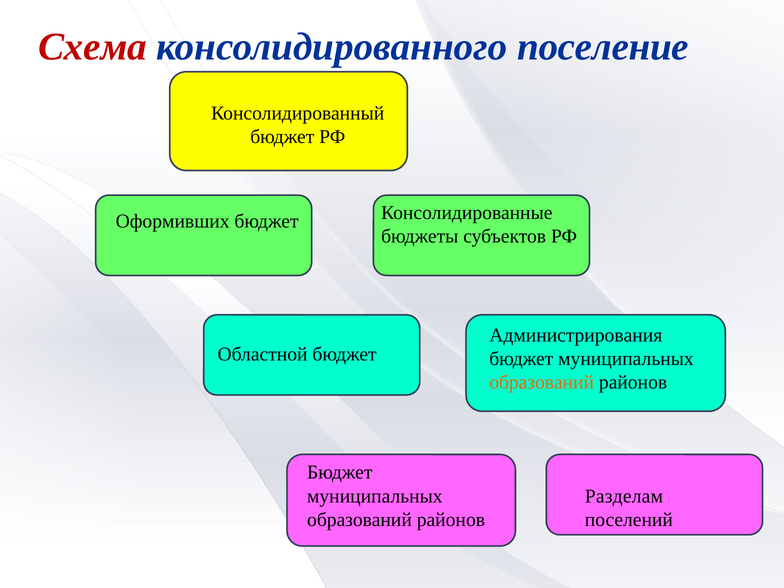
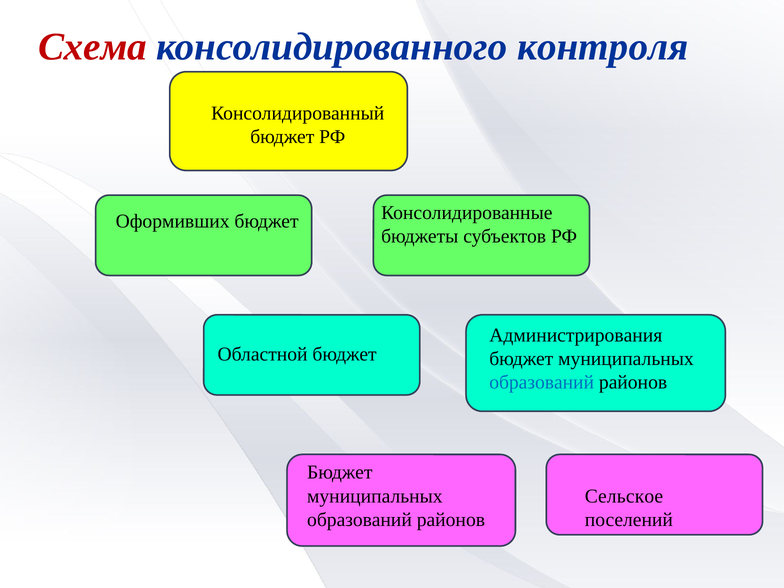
поселение: поселение -> контроля (603, 47)
образований colour: orange -> blue (542, 383)
Разделам: Разделам -> Сельское (624, 496)
